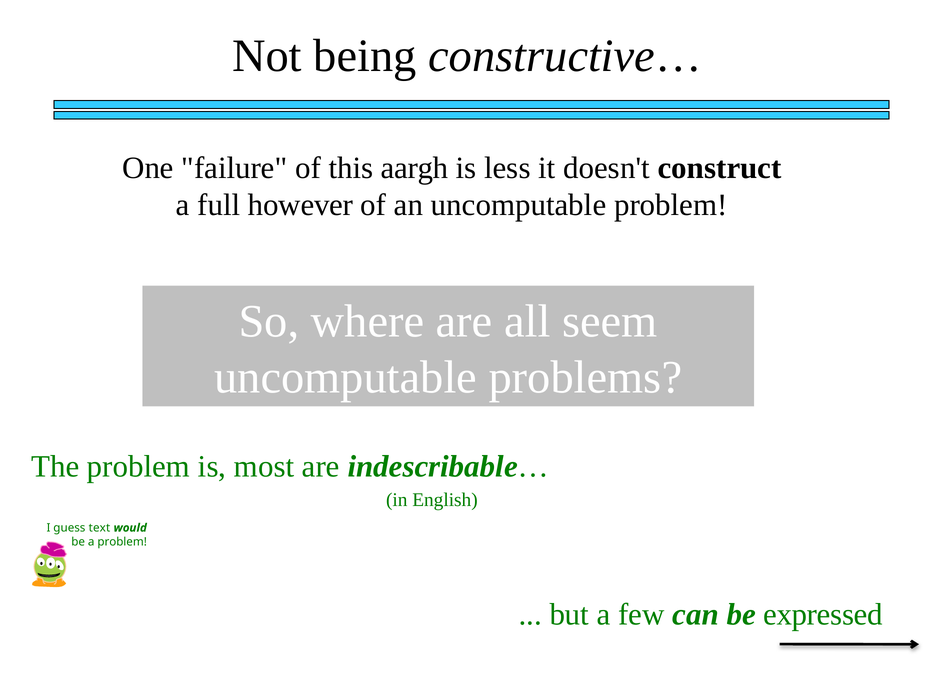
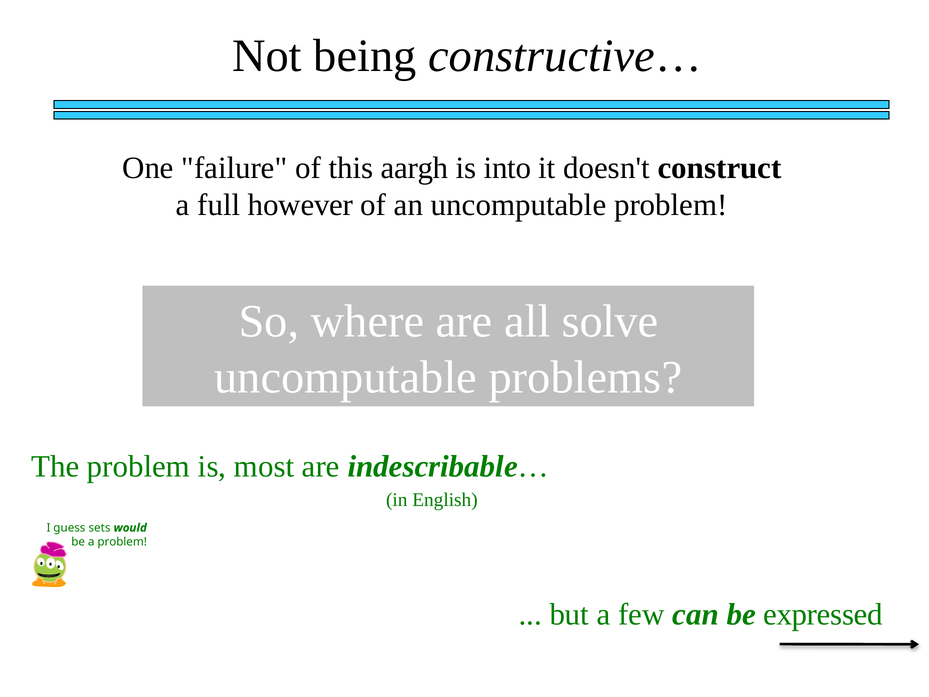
less: less -> into (508, 168)
seem: seem -> solve (610, 321)
text: text -> sets (100, 528)
